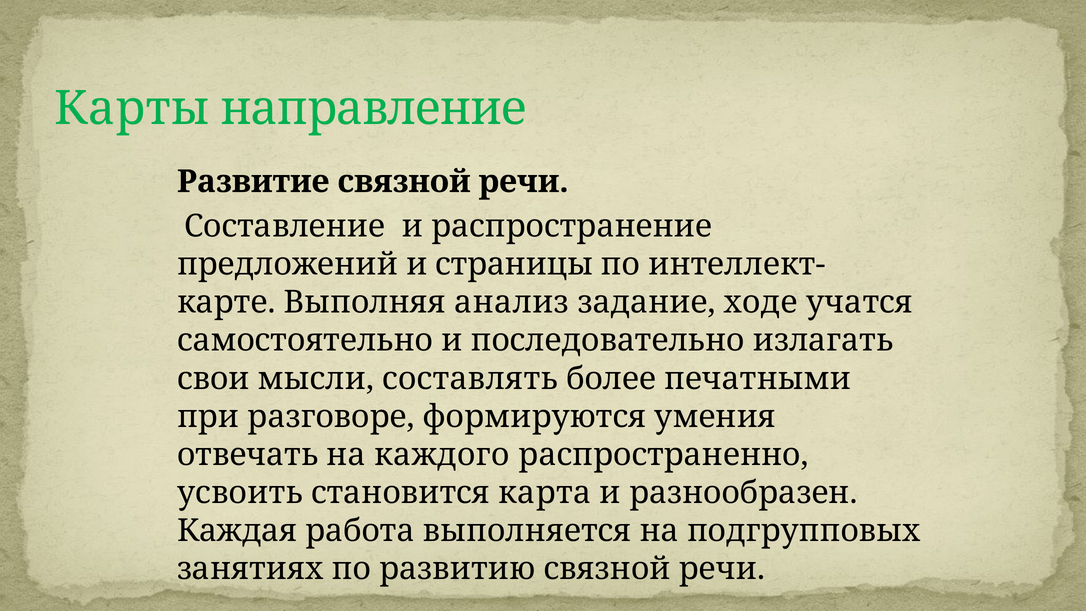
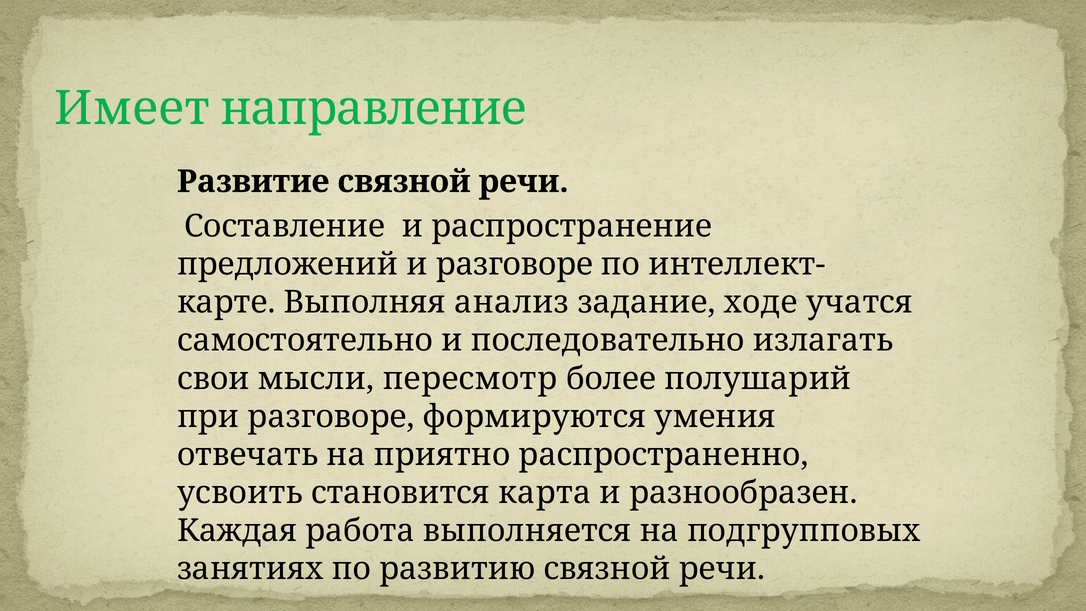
Карты: Карты -> Имеет (132, 109)
и страницы: страницы -> разговоре (514, 264)
составлять: составлять -> пересмотр (470, 378)
печатными: печатными -> полушарий (758, 378)
каждого: каждого -> приятно (442, 455)
